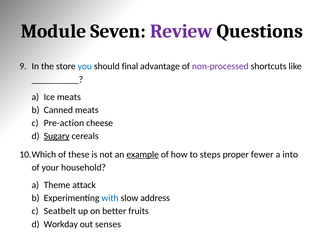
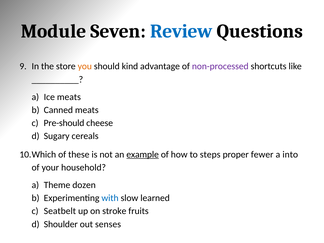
Review colour: purple -> blue (181, 31)
you colour: blue -> orange (85, 66)
final: final -> kind (130, 66)
Pre-action: Pre-action -> Pre-should (64, 123)
Sugary underline: present -> none (57, 136)
attack: attack -> dozen (84, 185)
address: address -> learned (155, 198)
better: better -> stroke (114, 211)
Workday: Workday -> Shoulder (61, 224)
